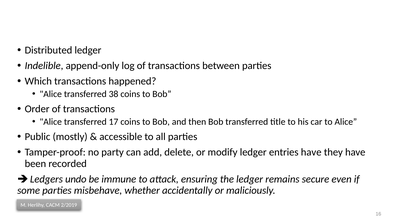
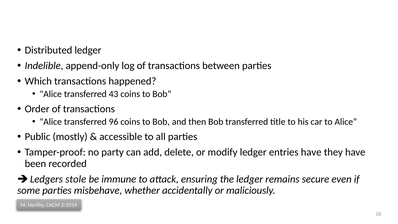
38: 38 -> 43 (114, 94)
17: 17 -> 96 (114, 122)
undo: undo -> stole (76, 179)
